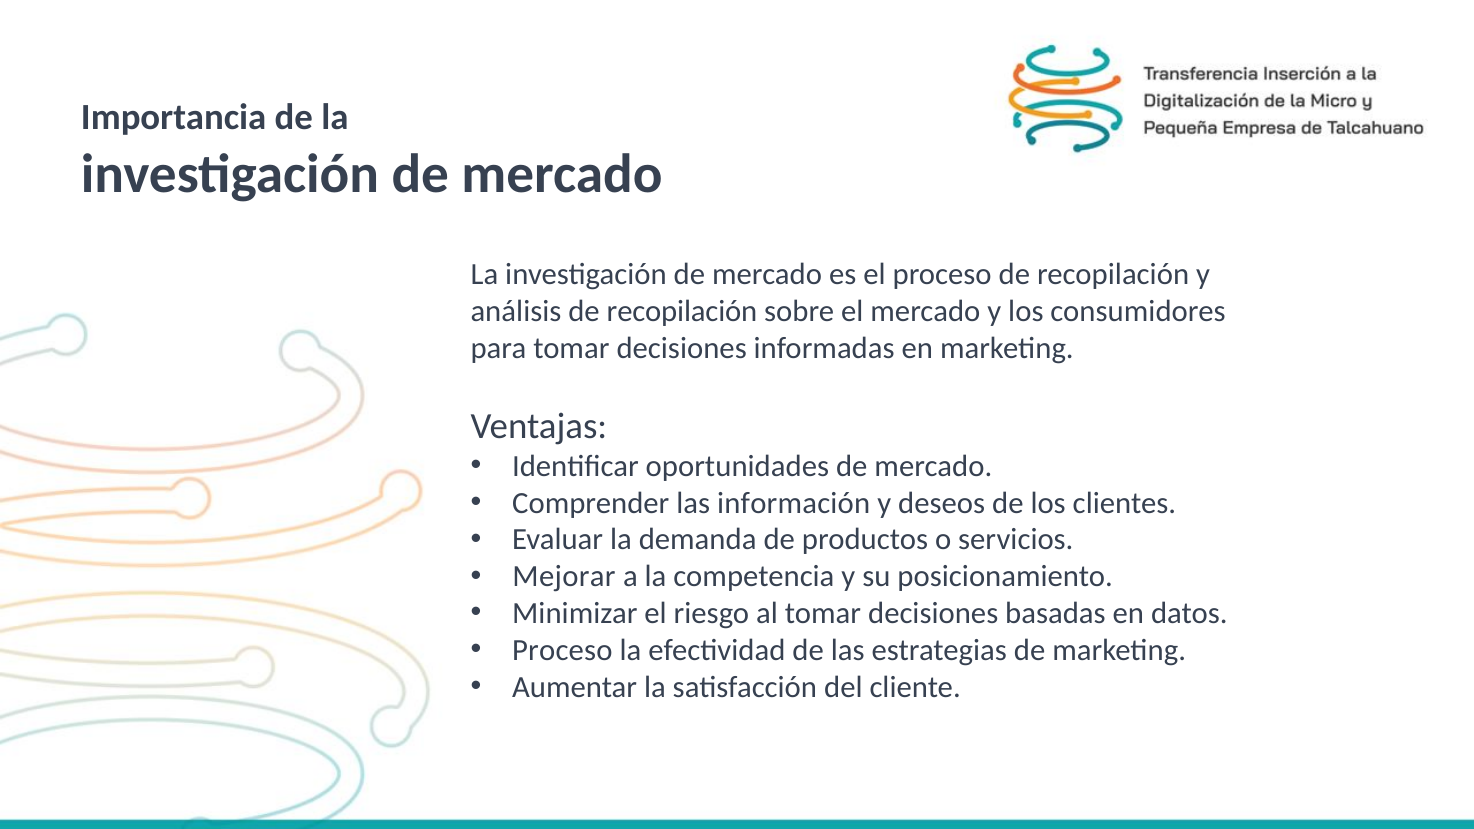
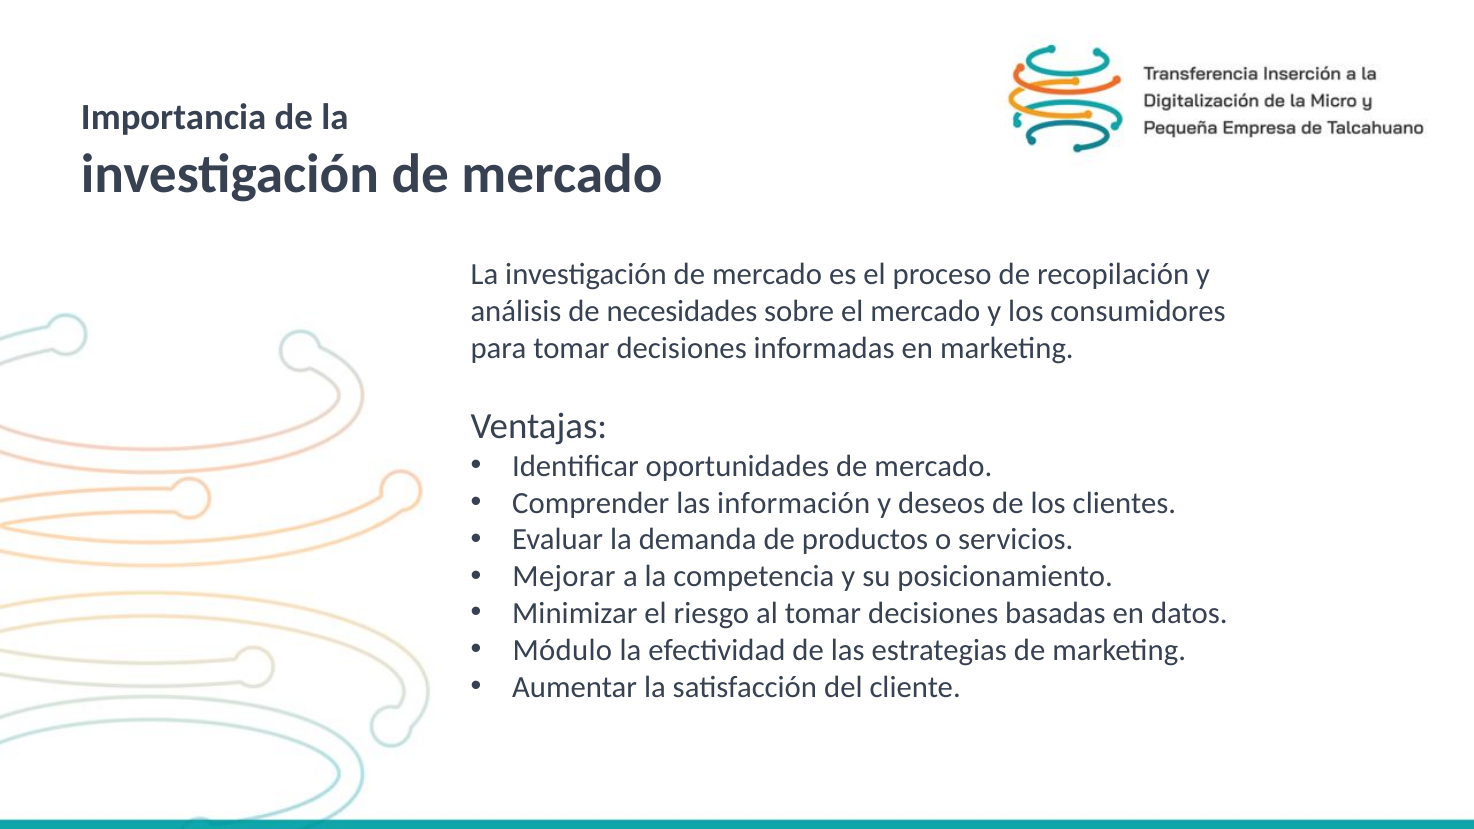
análisis de recopilación: recopilación -> necesidades (682, 311)
Proceso: Proceso -> Módulo (562, 650)
